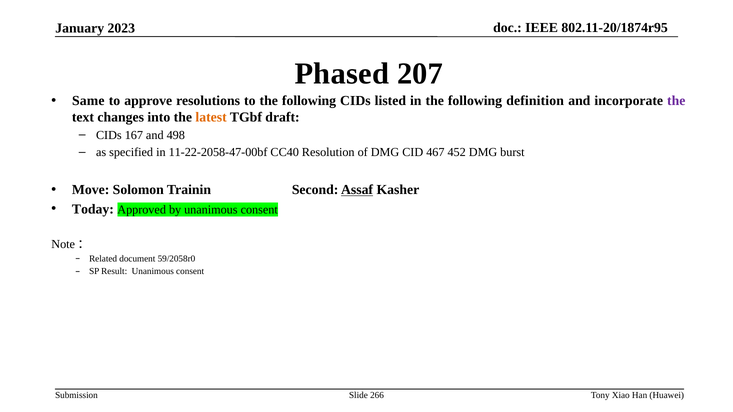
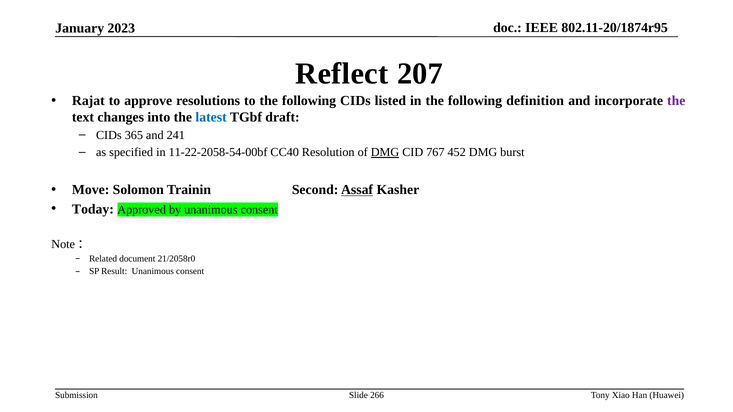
Phased: Phased -> Reflect (342, 74)
Same: Same -> Rajat (88, 101)
latest colour: orange -> blue (211, 117)
167: 167 -> 365 (134, 135)
498: 498 -> 241 (176, 135)
11-22-2058-47-00bf: 11-22-2058-47-00bf -> 11-22-2058-54-00bf (218, 152)
DMG underline: none -> present (385, 152)
467: 467 -> 767 (435, 152)
59/2058r0: 59/2058r0 -> 21/2058r0 (176, 259)
